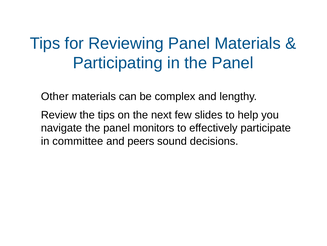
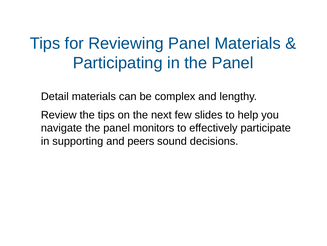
Other: Other -> Detail (55, 96)
committee: committee -> supporting (78, 141)
